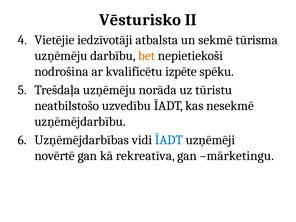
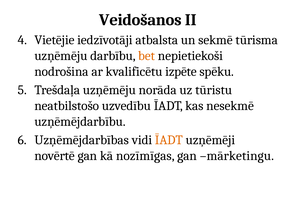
Vēsturisko: Vēsturisko -> Veidošanos (140, 20)
ĪADT colour: blue -> orange (169, 140)
rekreatīva: rekreatīva -> nozīmīgas (145, 156)
